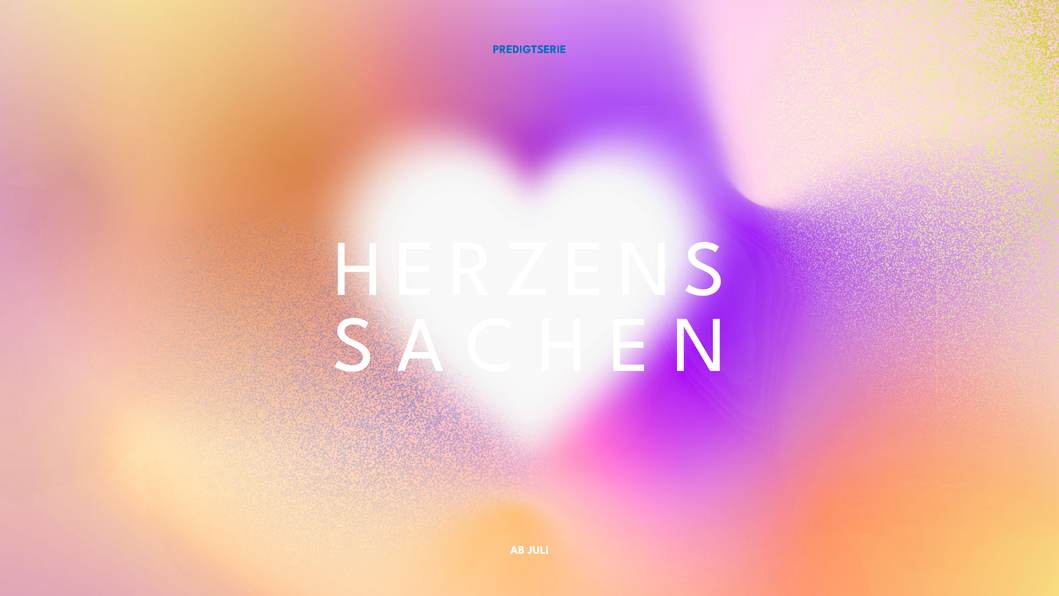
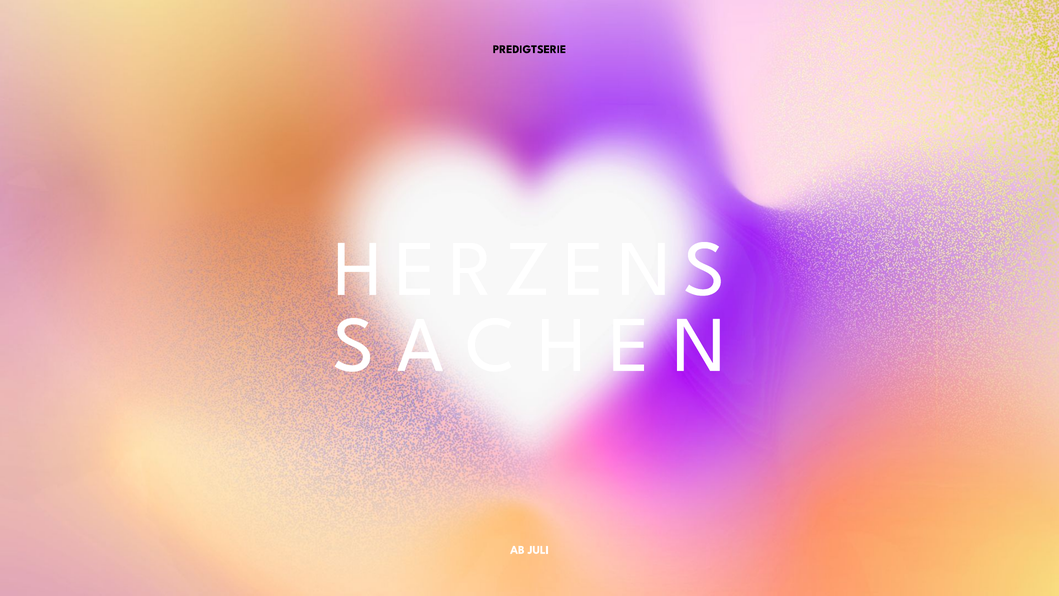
PREDIGTSERIE colour: blue -> black (529, 49)
